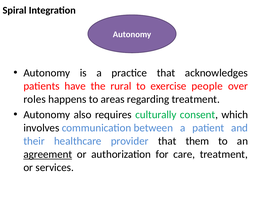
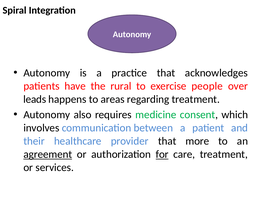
roles: roles -> leads (35, 99)
culturally: culturally -> medicine (156, 115)
them: them -> more (197, 141)
for underline: none -> present (162, 154)
